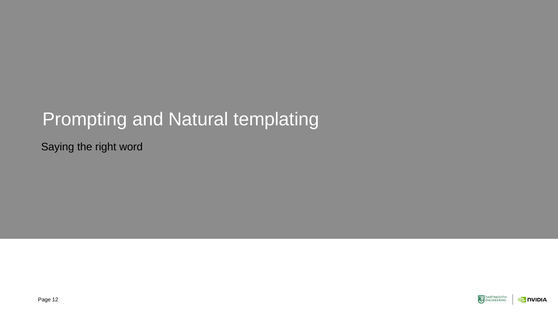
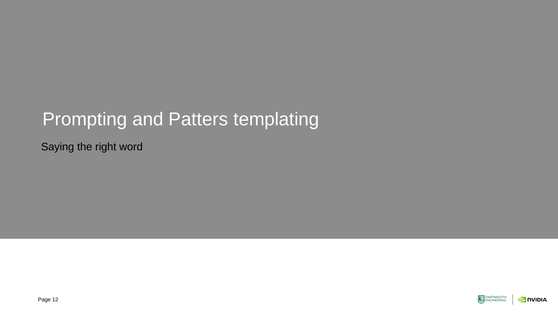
Natural: Natural -> Patters (198, 119)
